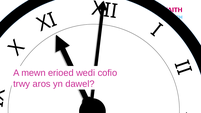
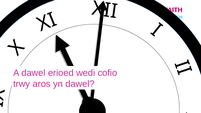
A mewn: mewn -> dawel (33, 73)
